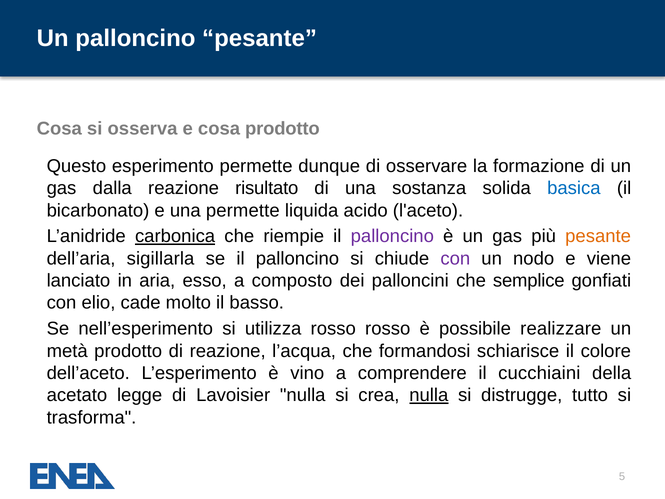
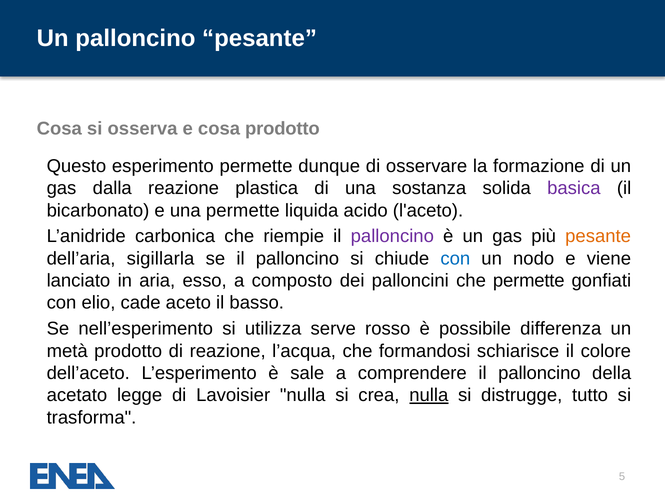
risultato: risultato -> plastica (267, 188)
basica colour: blue -> purple (574, 188)
carbonica underline: present -> none (175, 236)
con colour: purple -> blue (455, 258)
che semplice: semplice -> permette (529, 281)
molto: molto -> aceto (188, 303)
utilizza rosso: rosso -> serve (333, 329)
realizzare: realizzare -> differenza (561, 329)
vino: vino -> sale (307, 373)
comprendere il cucchiaini: cucchiaini -> palloncino (539, 373)
